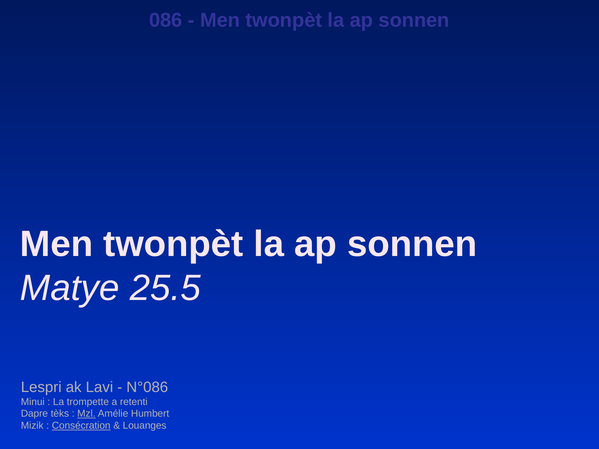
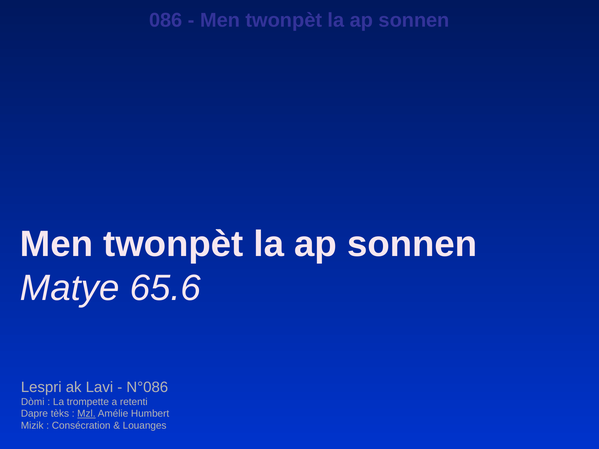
25.5: 25.5 -> 65.6 (165, 288)
Minui: Minui -> Dòmi (33, 402)
Consécration underline: present -> none (81, 426)
